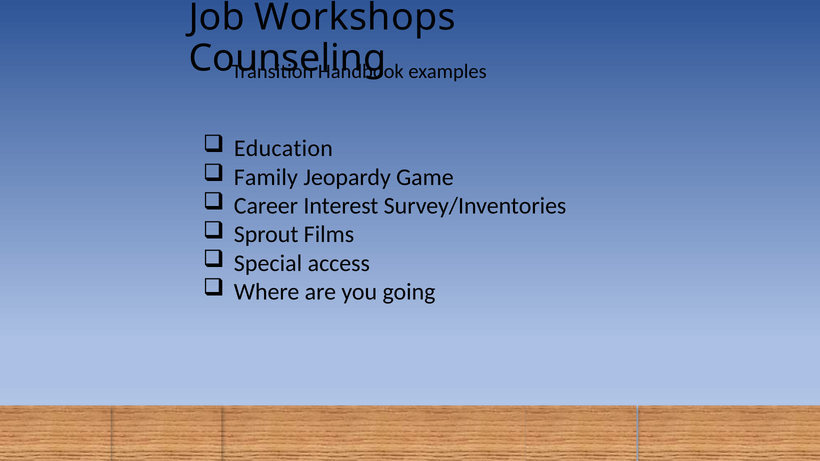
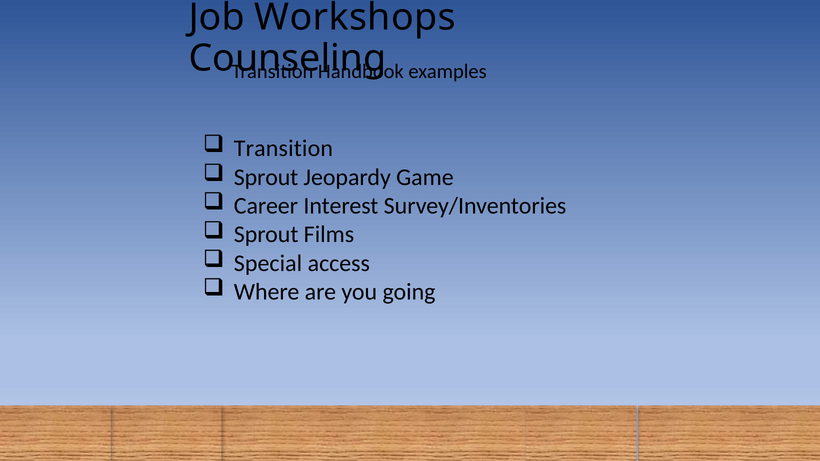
Education: Education -> Transition (283, 149)
Family: Family -> Sprout (266, 177)
